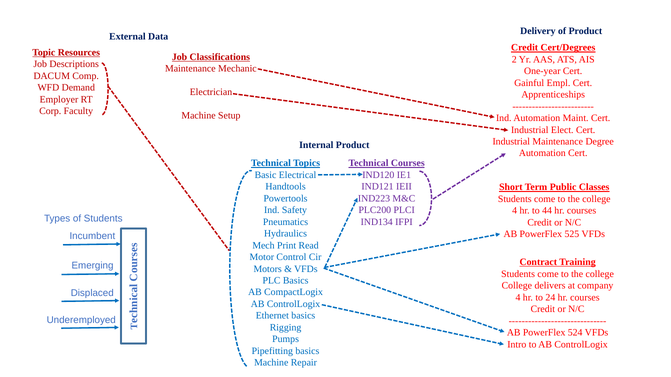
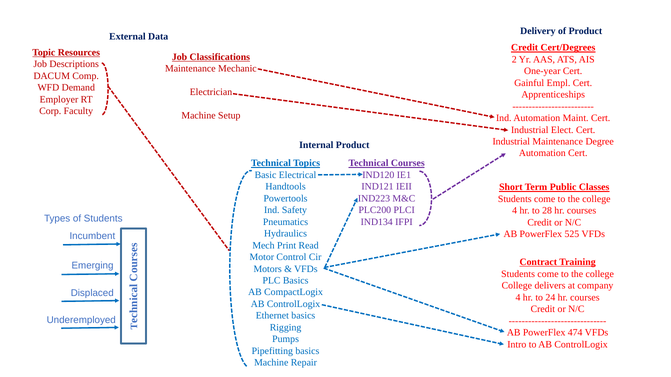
44: 44 -> 28 (547, 211)
524: 524 -> 474 (575, 333)
